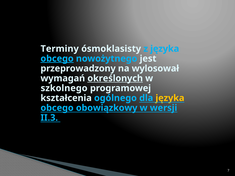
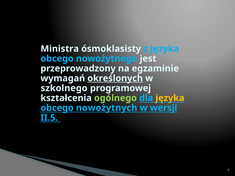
Terminy: Terminy -> Ministra (60, 49)
obcego underline: present -> none (57, 59)
wylosował: wylosował -> egzaminie (155, 69)
ogólnego colour: light blue -> light green (115, 98)
obowiązkowy: obowiązkowy -> nowożytnych (107, 108)
II.3: II.3 -> II.5 (49, 118)
